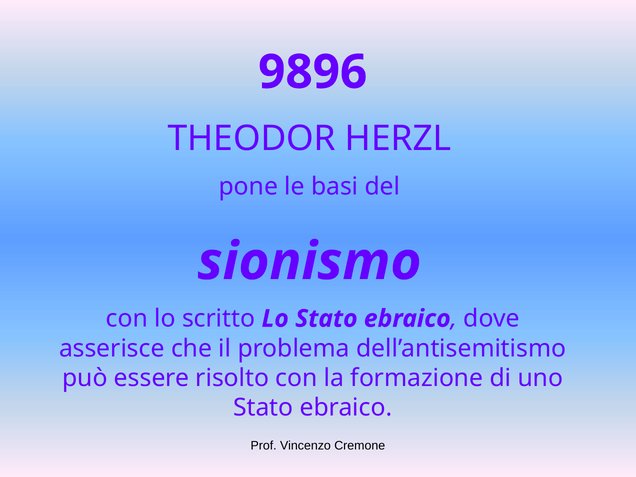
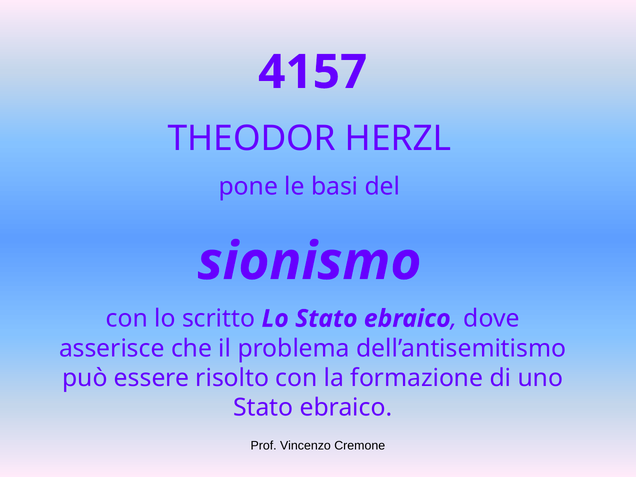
9896: 9896 -> 4157 (313, 72)
